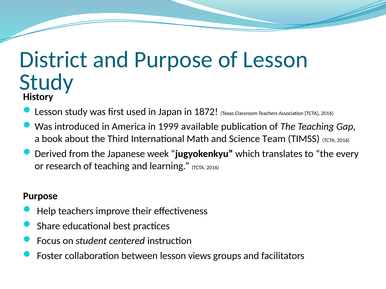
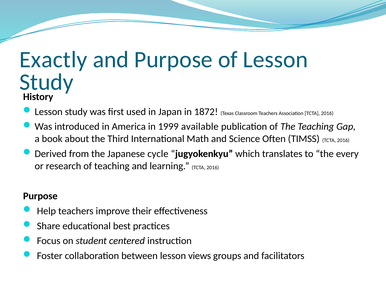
District: District -> Exactly (53, 60)
Team: Team -> Often (274, 139)
week: week -> cycle (158, 154)
